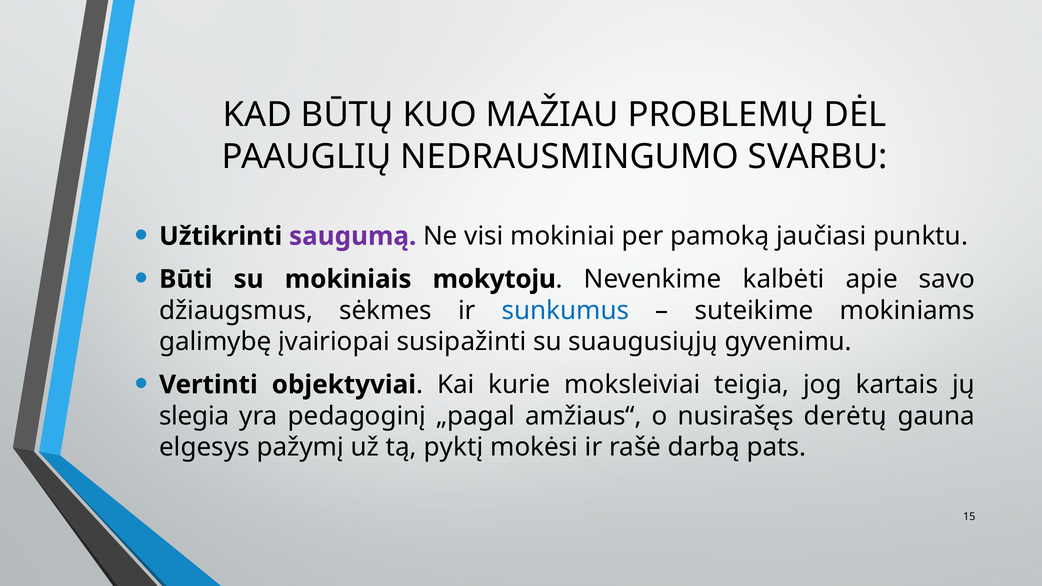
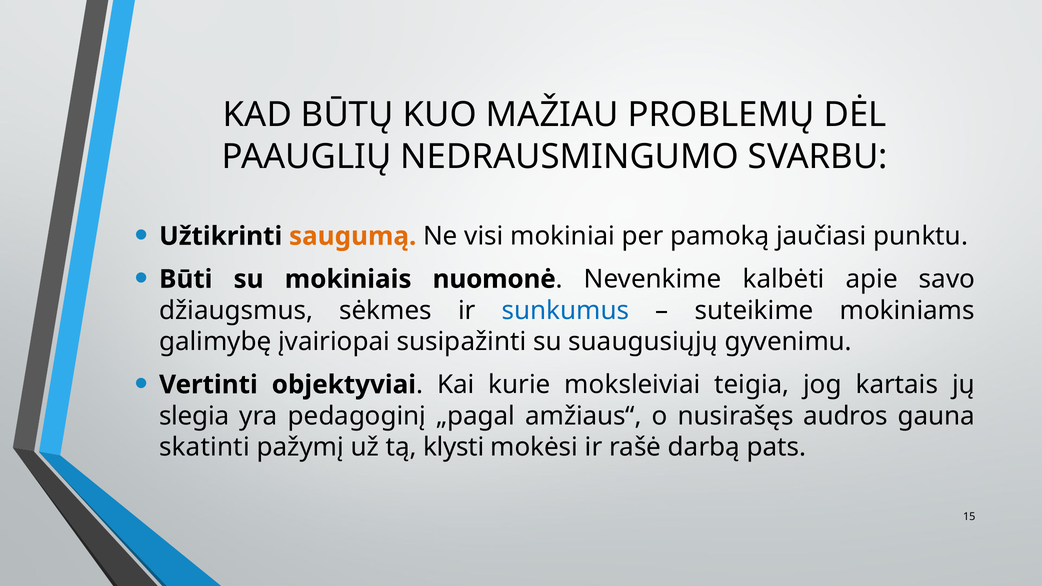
saugumą colour: purple -> orange (353, 236)
mokytoju: mokytoju -> nuomonė (494, 279)
derėtų: derėtų -> audros (846, 416)
elgesys: elgesys -> skatinti (204, 447)
pyktį: pyktį -> klysti (454, 447)
